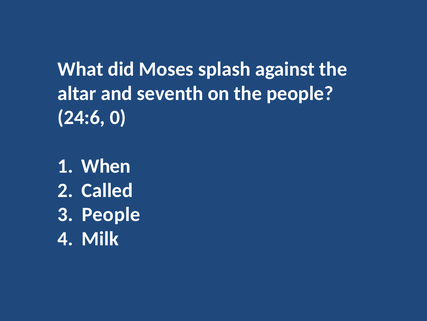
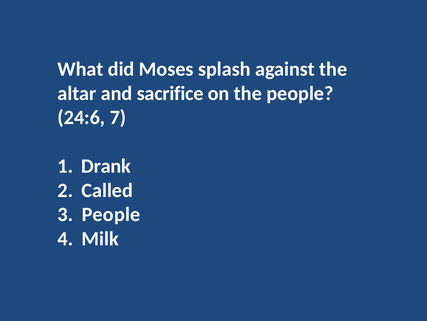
seventh: seventh -> sacrifice (170, 93)
0: 0 -> 7 (118, 117)
When: When -> Drank (106, 166)
